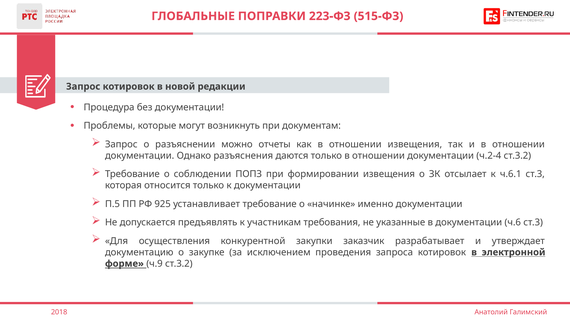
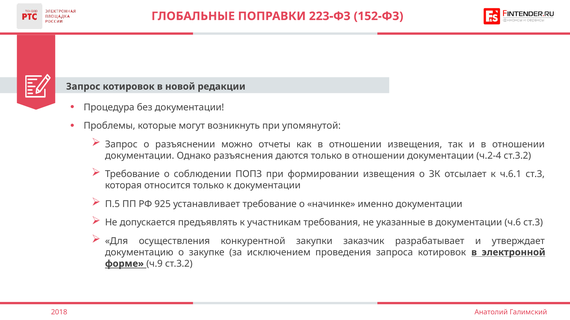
515-ФЗ: 515-ФЗ -> 152-ФЗ (379, 16)
документам: документам -> упомянутой (311, 126)
